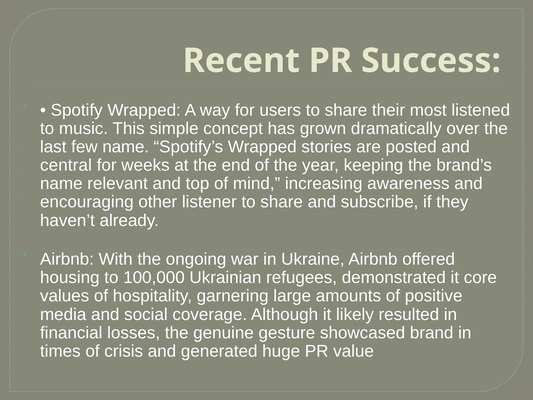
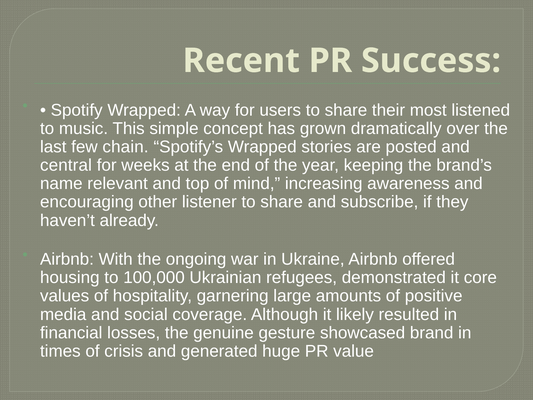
few name: name -> chain (126, 147)
